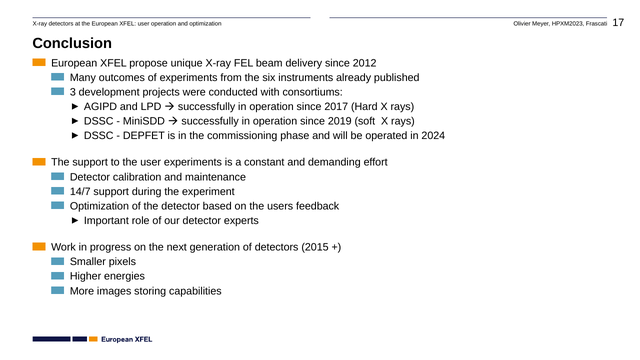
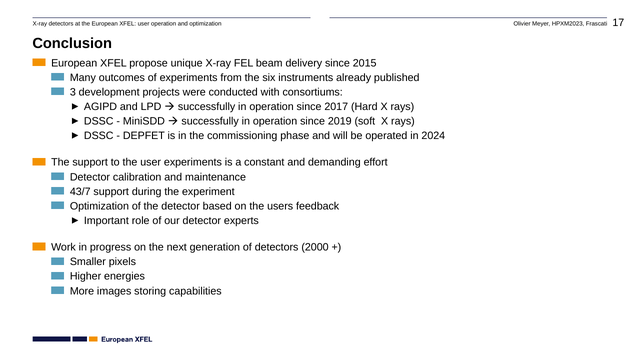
2012: 2012 -> 2015 (365, 63)
14/7: 14/7 -> 43/7 (80, 192)
2015: 2015 -> 2000 (315, 247)
